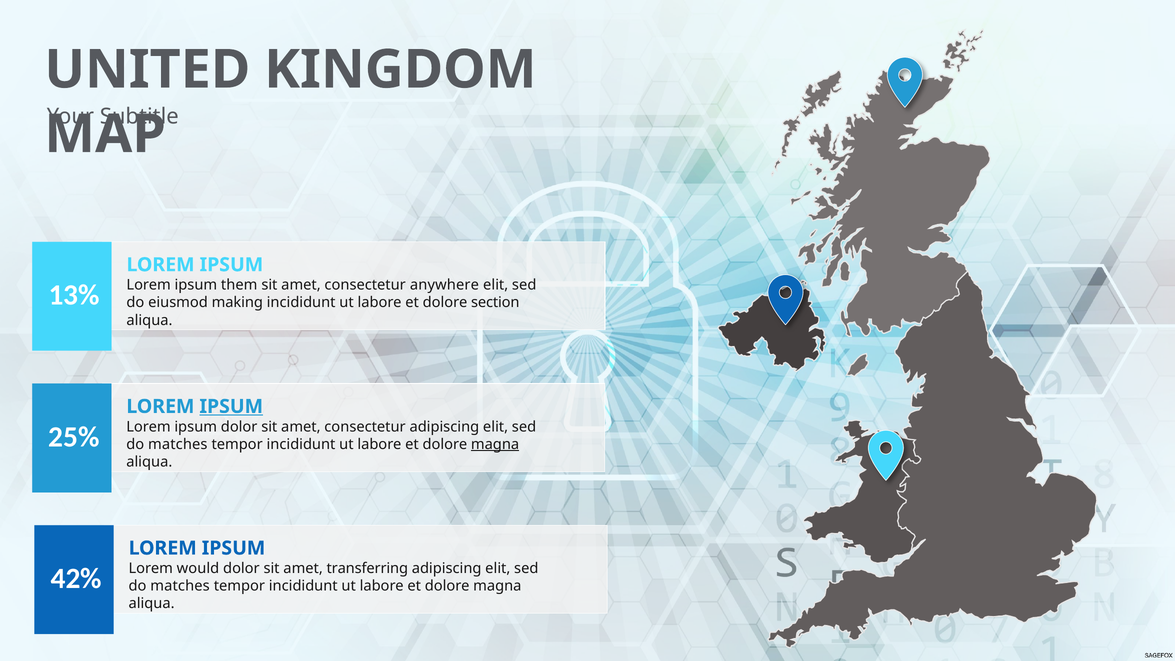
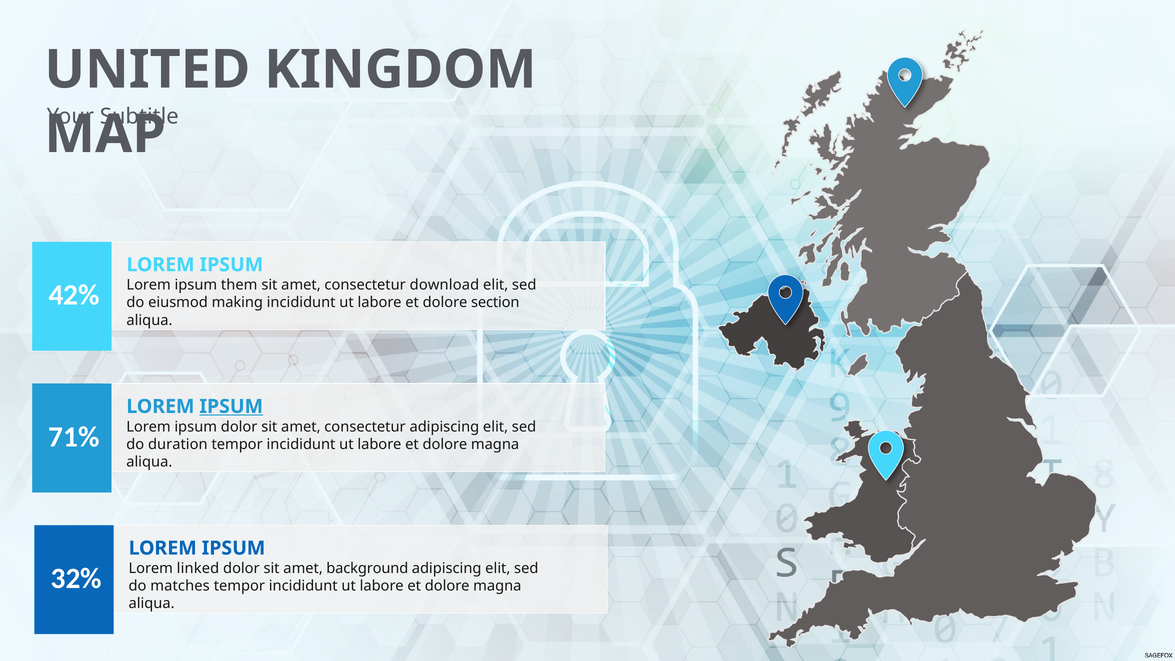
anywhere: anywhere -> download (444, 285)
13%: 13% -> 42% (74, 295)
25%: 25% -> 71% (74, 437)
matches: matches -> duration (178, 444)
magna underline: present -> none (495, 444)
would: would -> linked (198, 568)
transferring: transferring -> background (367, 568)
42%: 42% -> 32% (76, 579)
